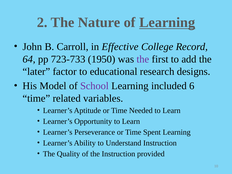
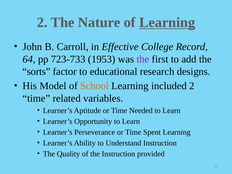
1950: 1950 -> 1953 (102, 59)
later: later -> sorts (36, 71)
School colour: purple -> orange (95, 86)
included 6: 6 -> 2 (192, 86)
